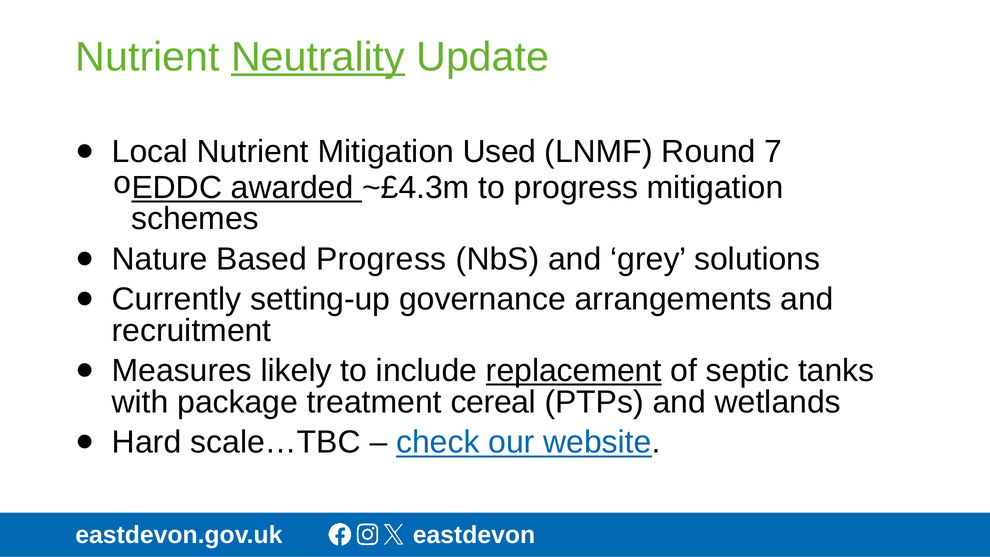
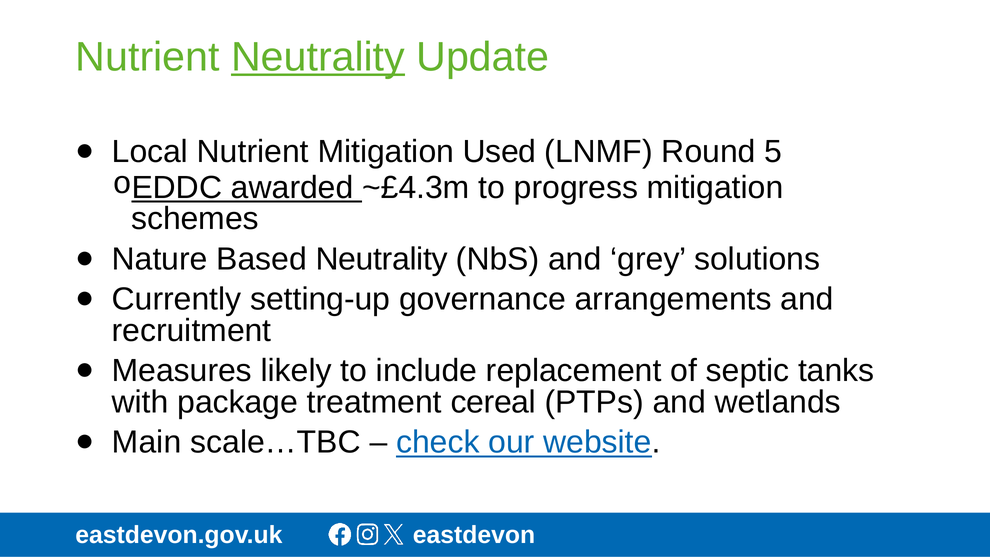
7: 7 -> 5 (773, 152)
Based Progress: Progress -> Neutrality (382, 259)
replacement underline: present -> none (574, 371)
Hard: Hard -> Main (147, 442)
